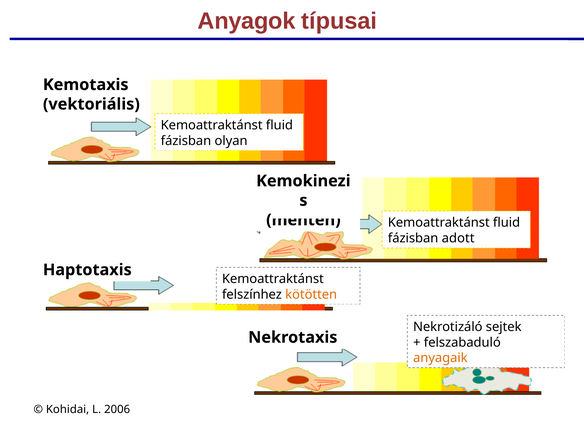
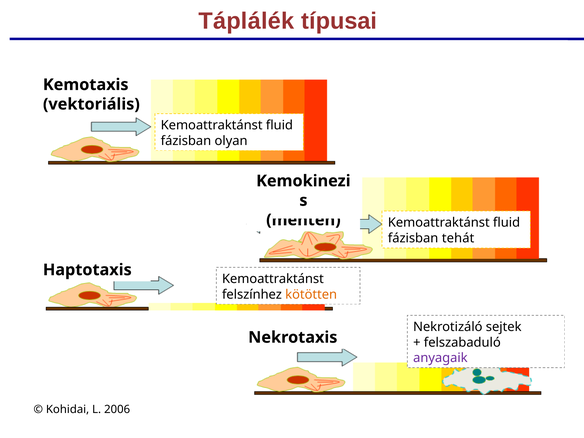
Anyagok: Anyagok -> Táplálék (246, 21)
adott: adott -> tehát (458, 238)
anyagaik colour: orange -> purple (440, 358)
